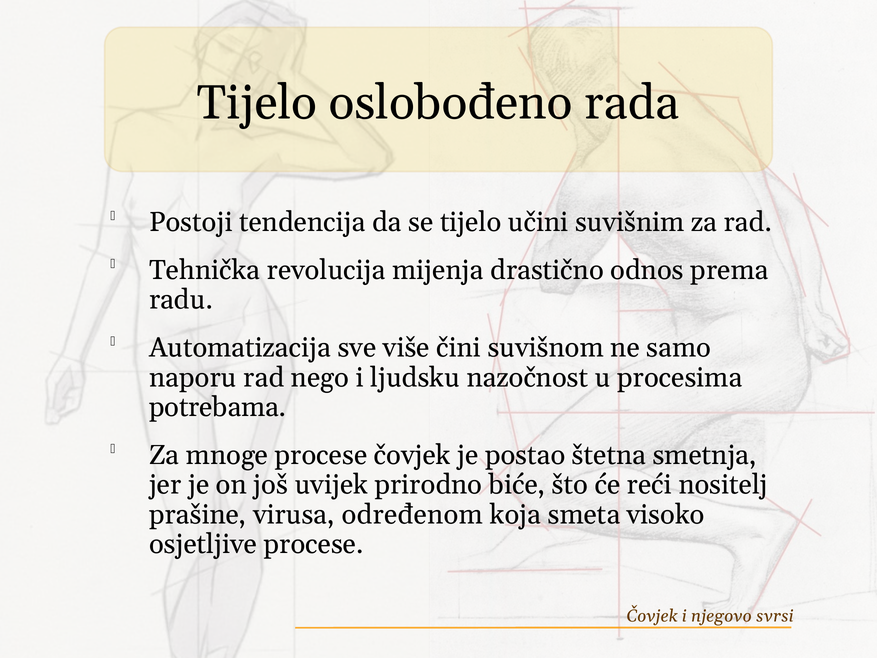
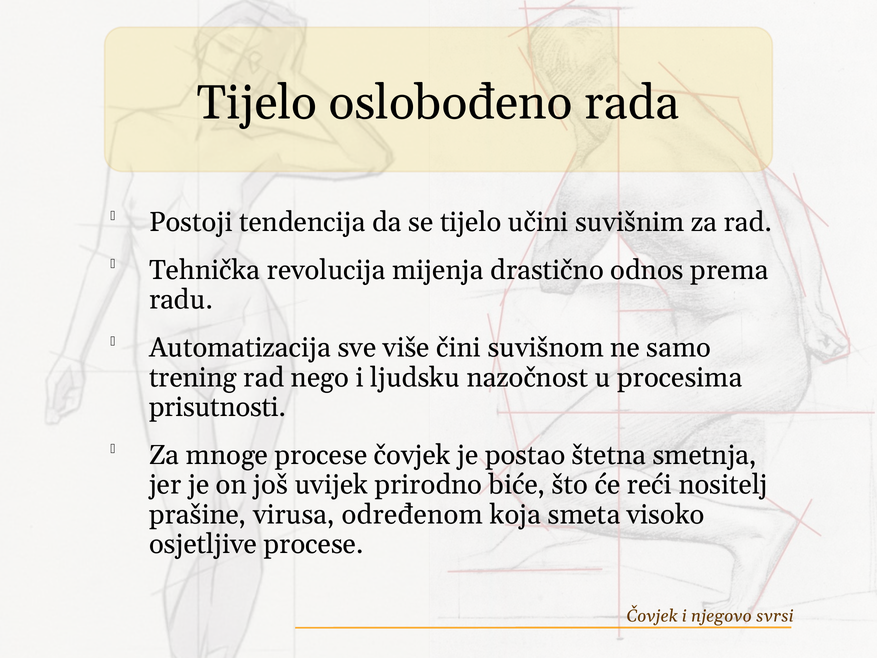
naporu: naporu -> trening (193, 377)
potrebama: potrebama -> prisutnosti (218, 407)
